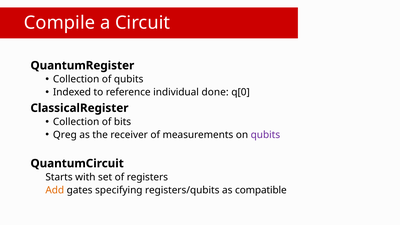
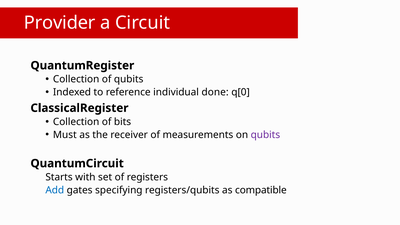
Compile: Compile -> Provider (60, 23)
Qreg: Qreg -> Must (65, 135)
Add colour: orange -> blue (55, 190)
